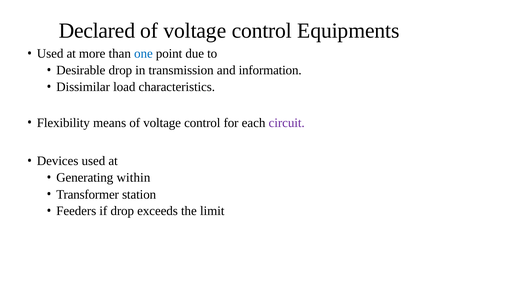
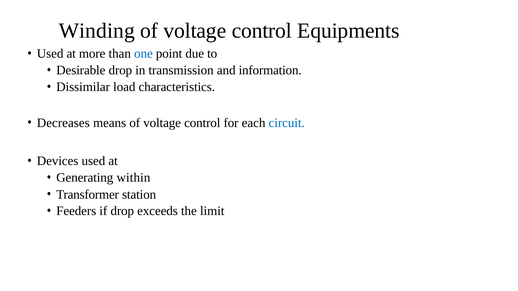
Declared: Declared -> Winding (97, 31)
Flexibility: Flexibility -> Decreases (63, 123)
circuit colour: purple -> blue (287, 123)
